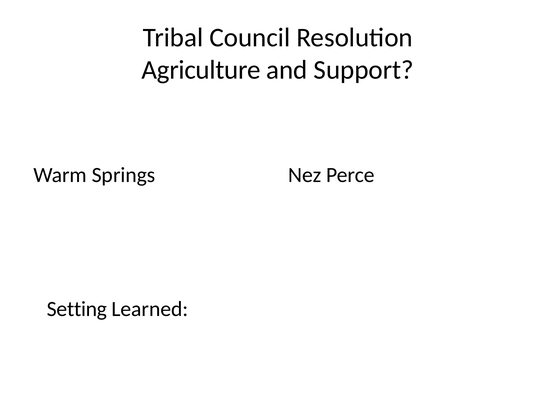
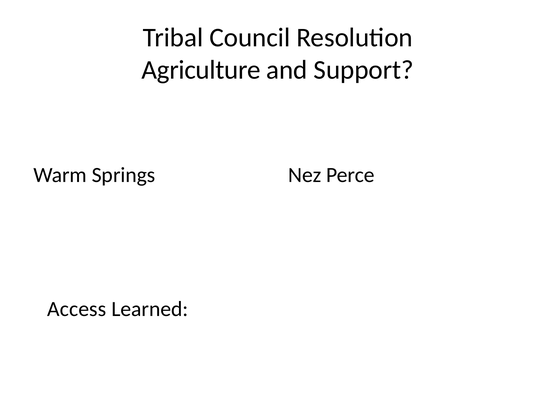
Setting: Setting -> Access (77, 309)
